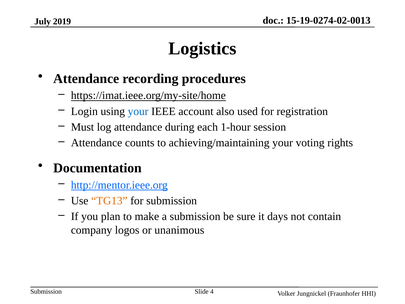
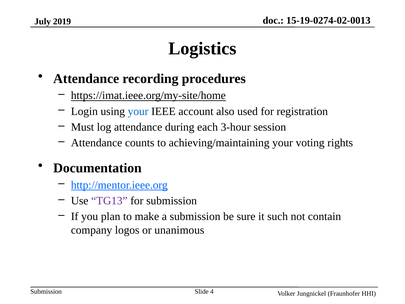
1-hour: 1-hour -> 3-hour (236, 127)
TG13 colour: orange -> purple (109, 201)
days: days -> such (278, 216)
